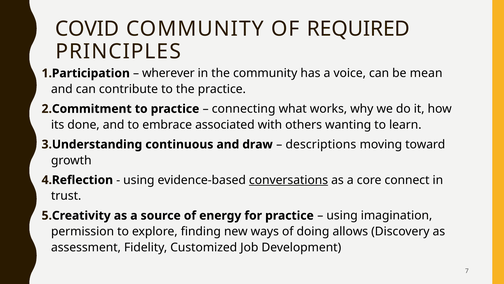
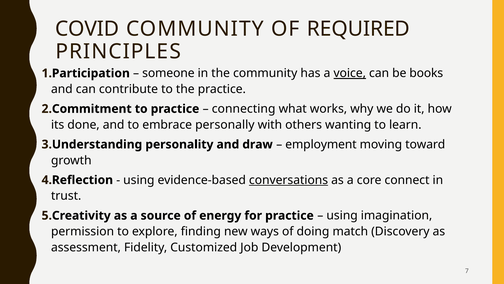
wherever: wherever -> someone (168, 73)
voice underline: none -> present (350, 73)
mean: mean -> books (426, 73)
associated: associated -> personally (225, 125)
continuous: continuous -> personality (179, 144)
descriptions: descriptions -> employment (321, 144)
allows: allows -> match (350, 231)
